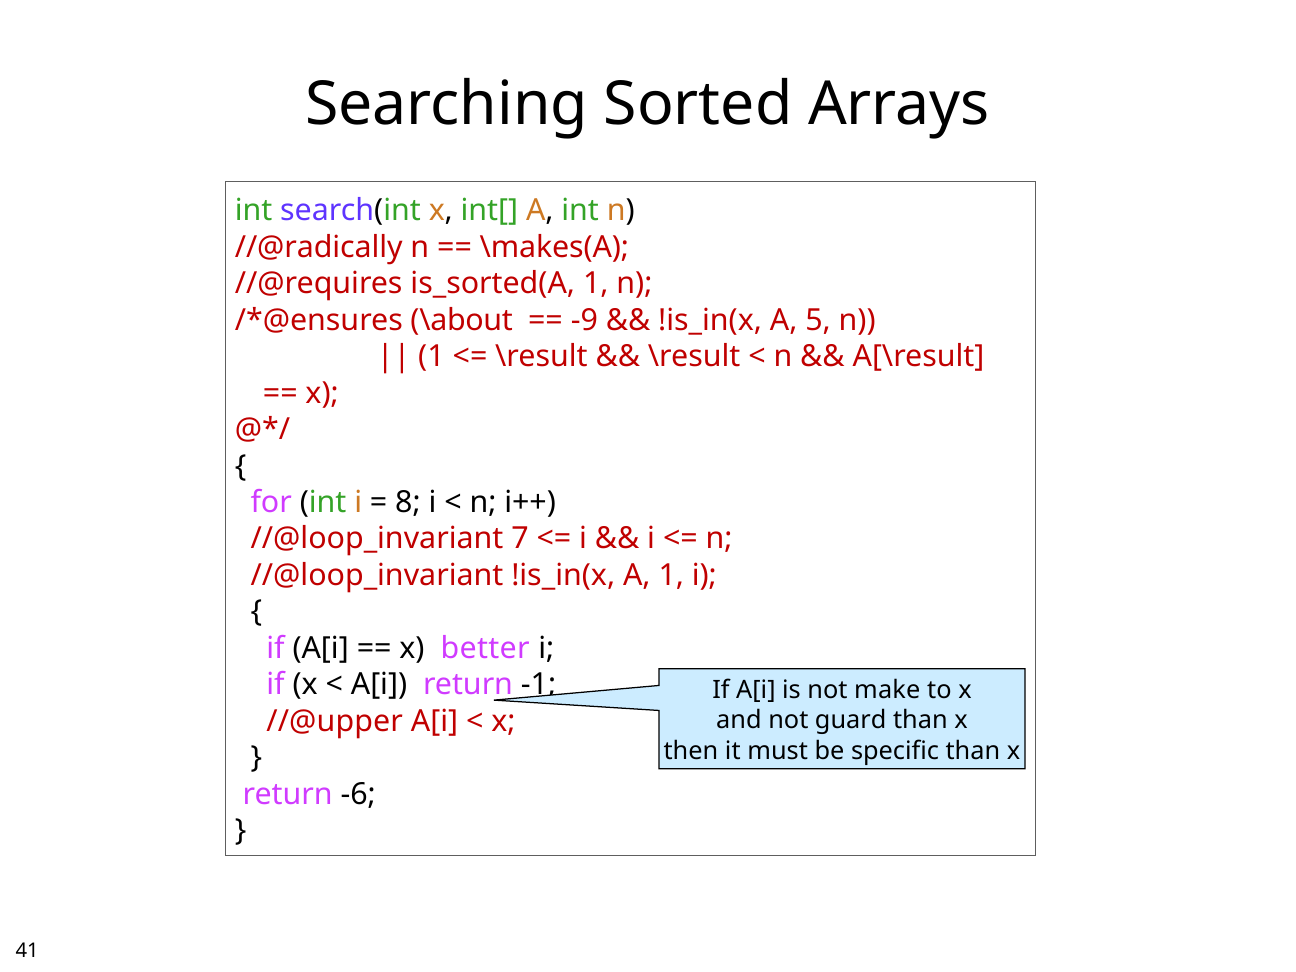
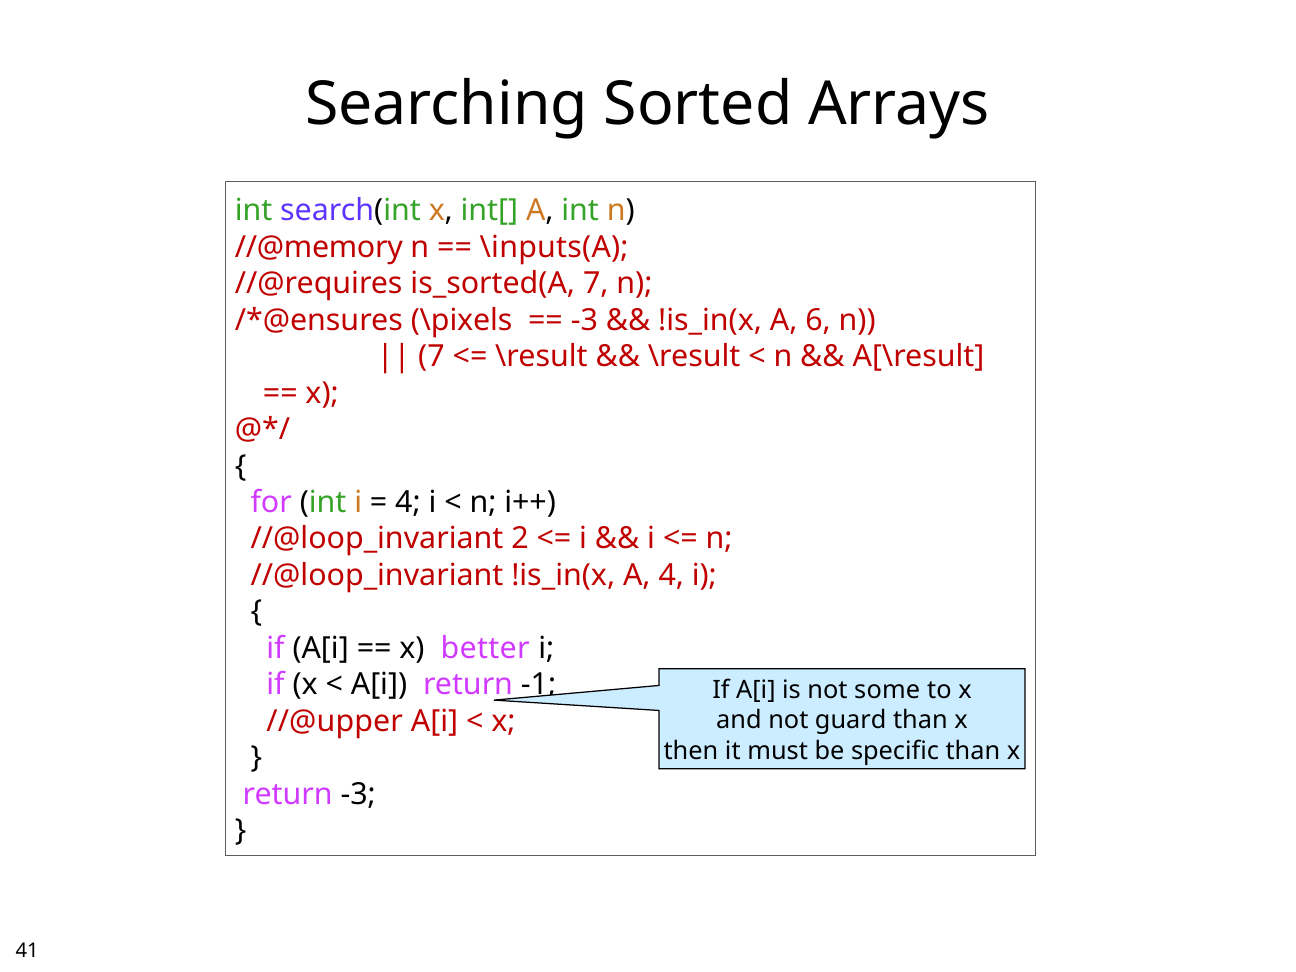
//@radically: //@radically -> //@memory (319, 247)
\makes(A: \makes(A -> \inputs(A (554, 247)
is_sorted(A 1: 1 -> 7 (596, 284)
\about: \about -> \pixels (462, 320)
-9: -9 -> -3 (584, 320)
5: 5 -> 6 (818, 320)
1: 1 -> 7 (431, 357)
8: 8 -> 4 (408, 502)
7: 7 -> 2 (520, 539)
A 1: 1 -> 4 (671, 575)
make: make -> some (887, 690)
return -6: -6 -> -3 (358, 794)
